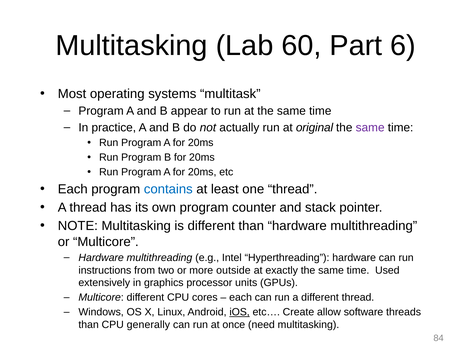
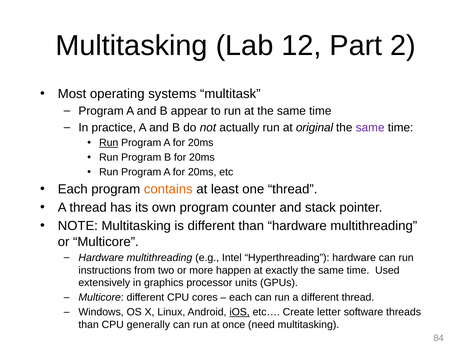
60: 60 -> 12 (301, 46)
6: 6 -> 2 (403, 46)
Run underline: none -> present (109, 143)
contains colour: blue -> orange (168, 189)
outside: outside -> happen (233, 270)
allow: allow -> letter (329, 312)
